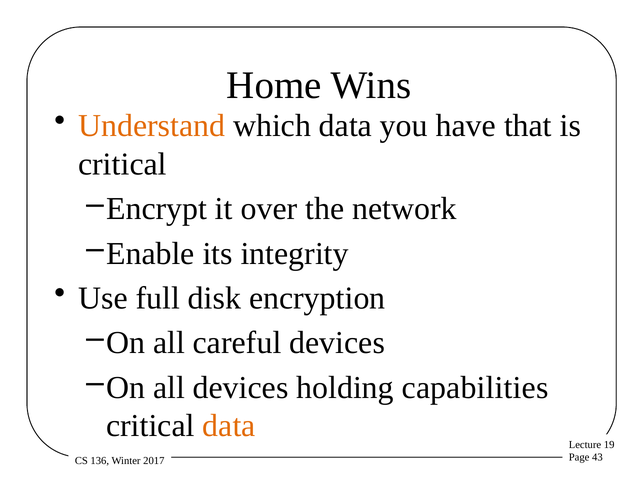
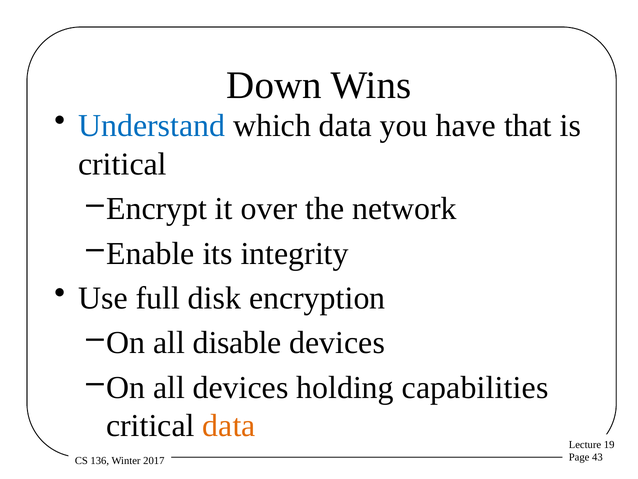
Home: Home -> Down (274, 85)
Understand colour: orange -> blue (152, 126)
careful: careful -> disable (237, 343)
